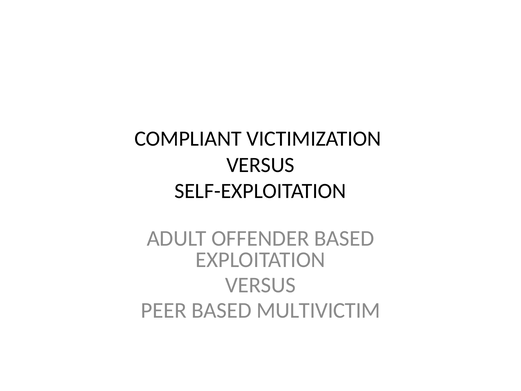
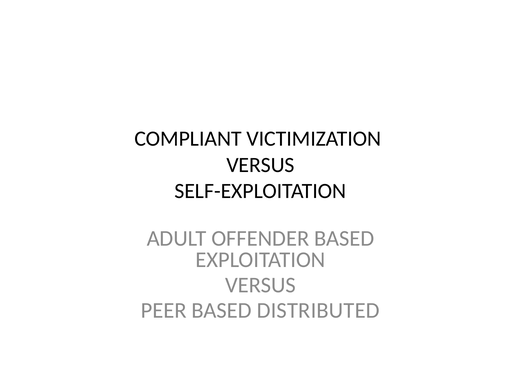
MULTIVICTIM: MULTIVICTIM -> DISTRIBUTED (318, 310)
